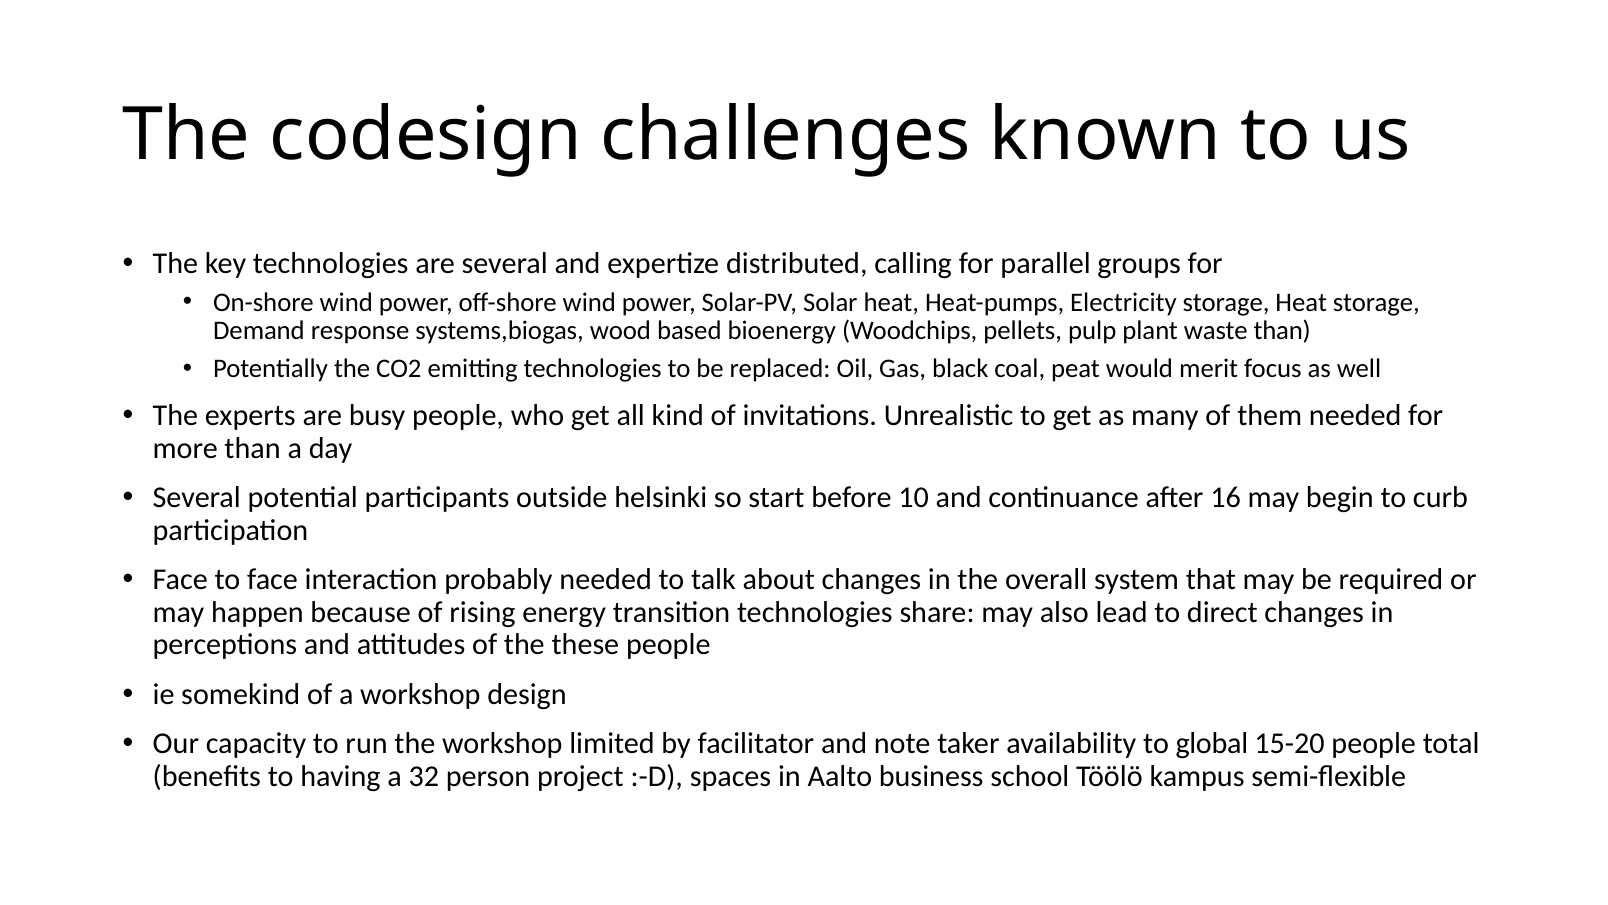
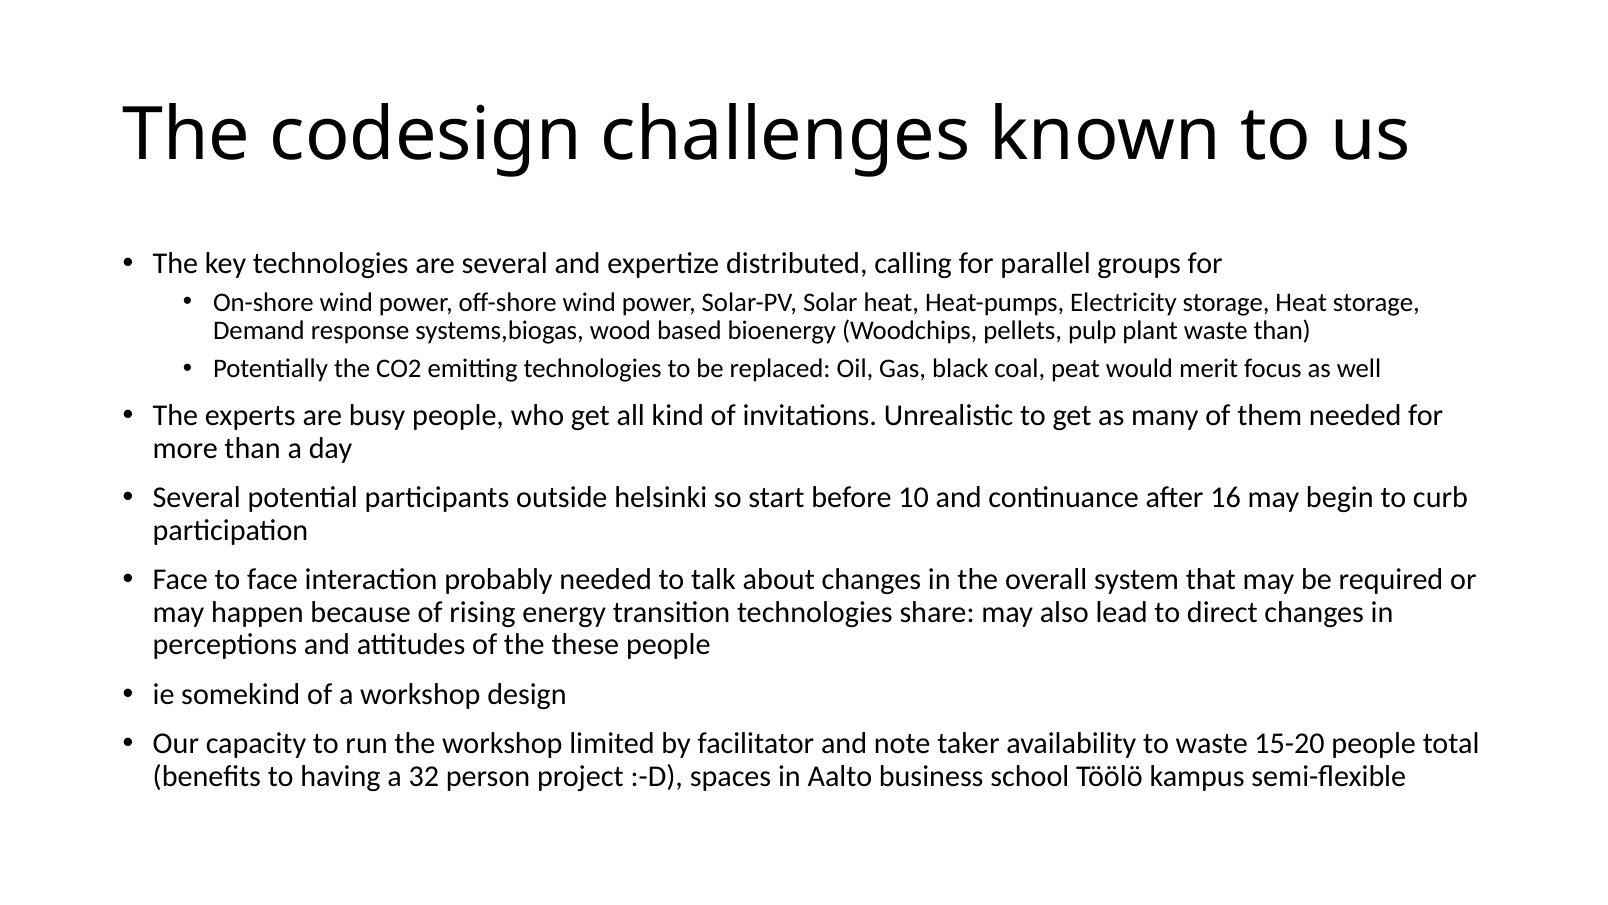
to global: global -> waste (1212, 743)
